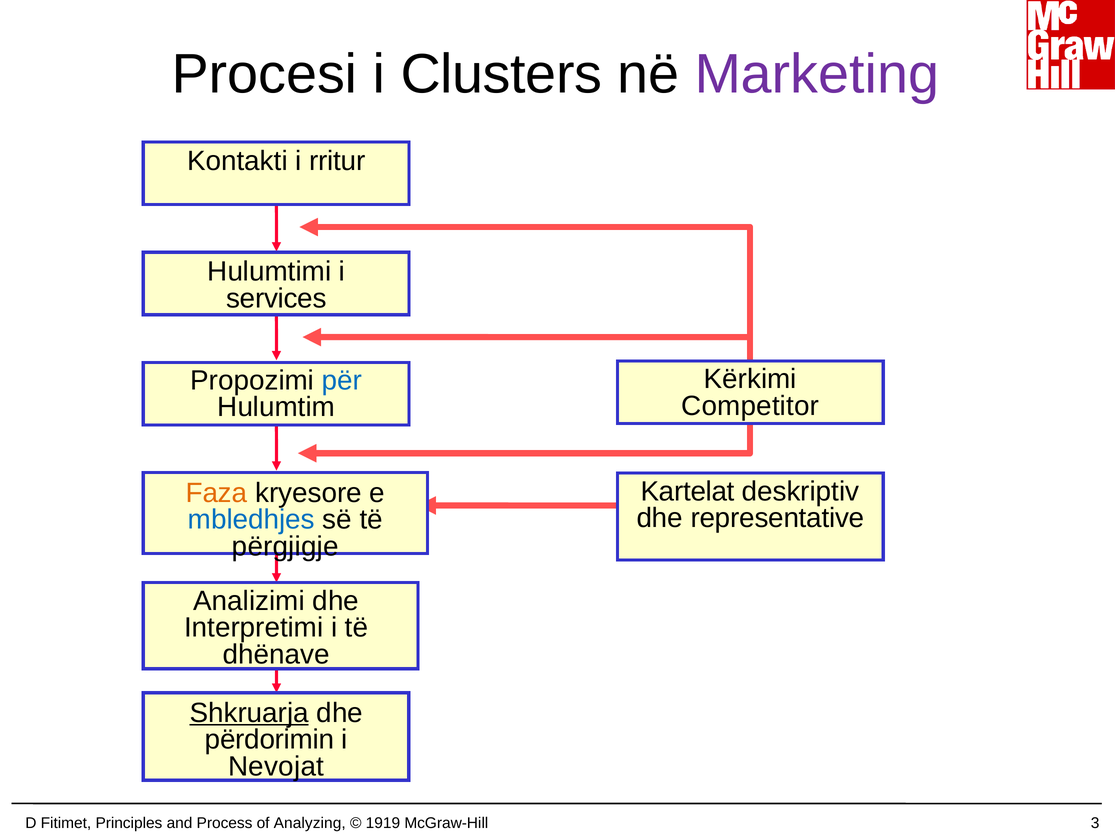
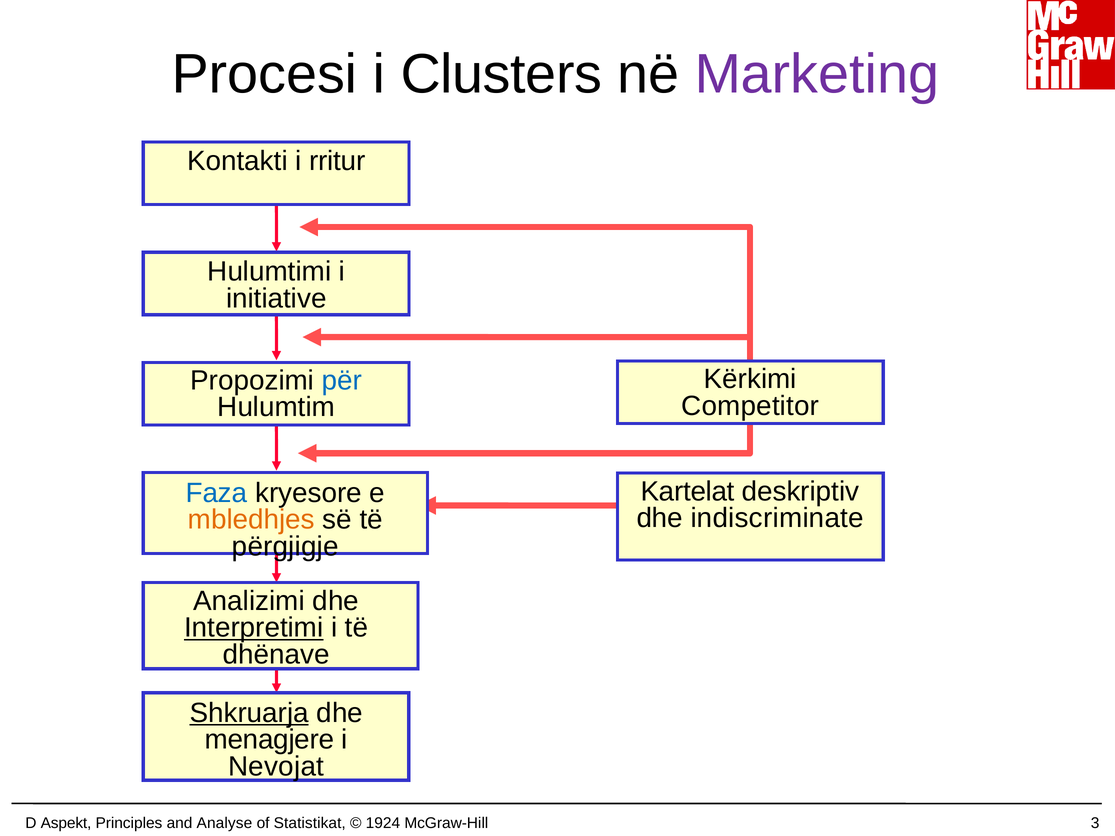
services: services -> initiative (276, 299)
Faza colour: orange -> blue (216, 493)
representative: representative -> indiscriminate (777, 518)
mbledhjes colour: blue -> orange (251, 520)
Interpretimi underline: none -> present (254, 628)
përdorimin: përdorimin -> menagjere (269, 740)
Fitimet: Fitimet -> Aspekt (66, 823)
Process: Process -> Analyse (224, 823)
Analyzing: Analyzing -> Statistikat (310, 823)
1919: 1919 -> 1924 (383, 823)
